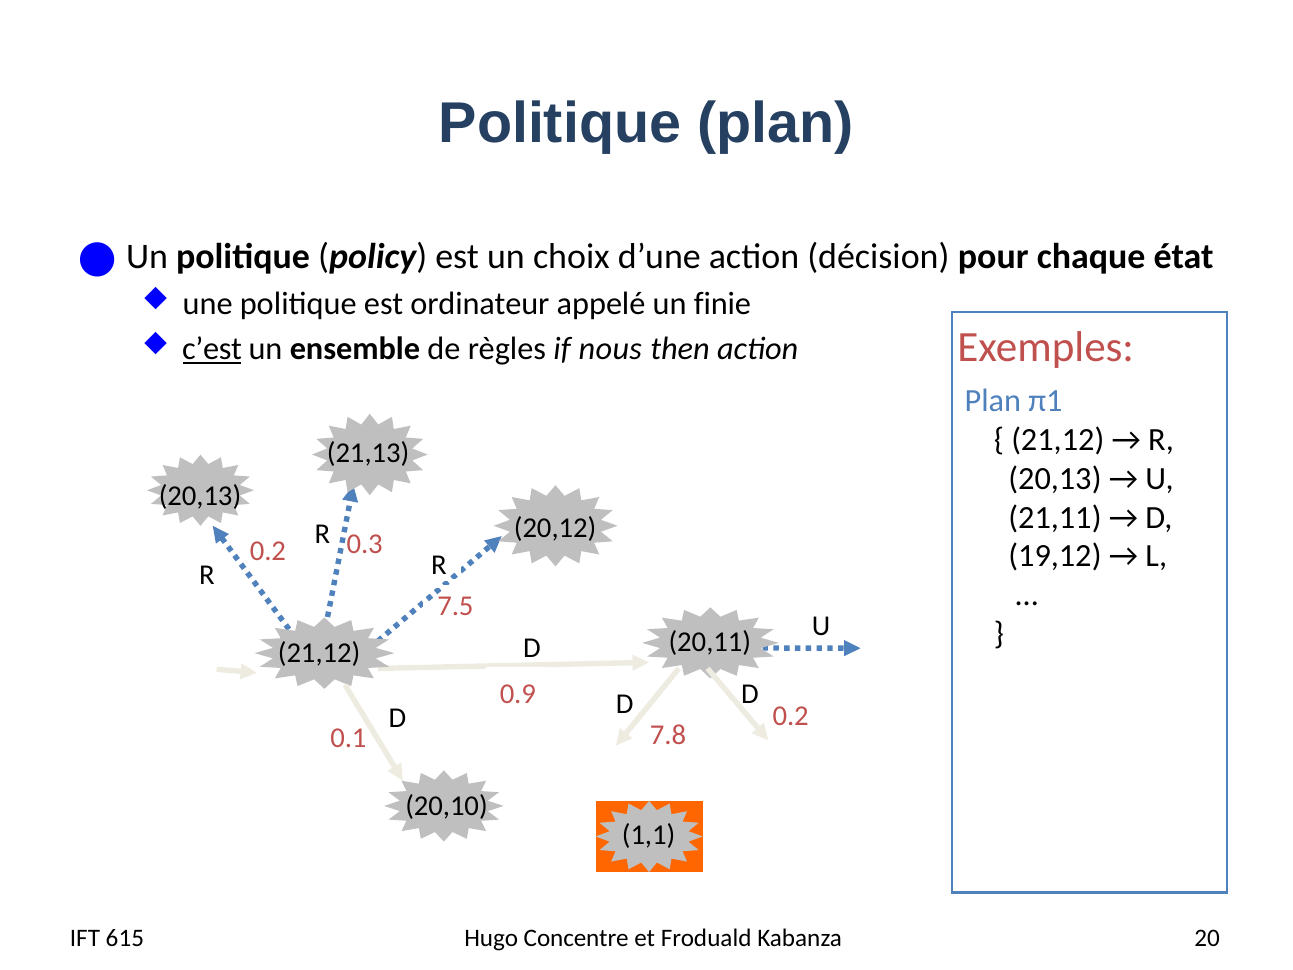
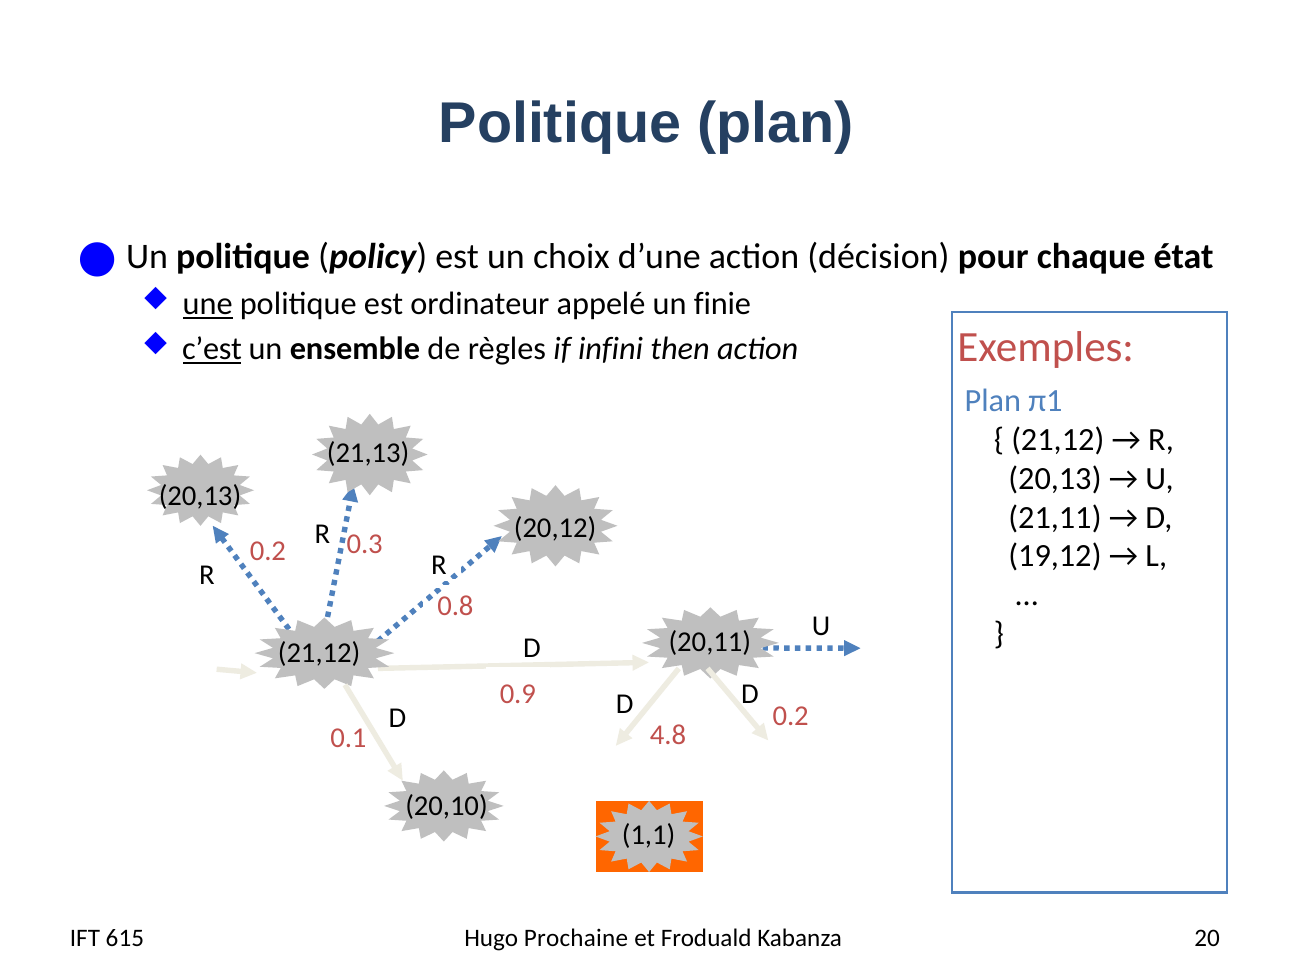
une underline: none -> present (208, 304)
nous: nous -> infini (611, 349)
7.5: 7.5 -> 0.8 (455, 605)
7.8: 7.8 -> 4.8 (668, 735)
Concentre: Concentre -> Prochaine (576, 938)
